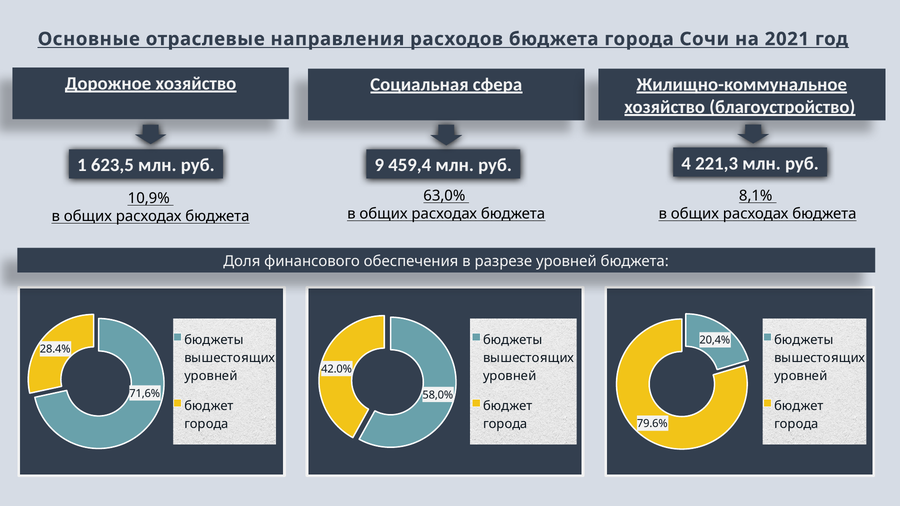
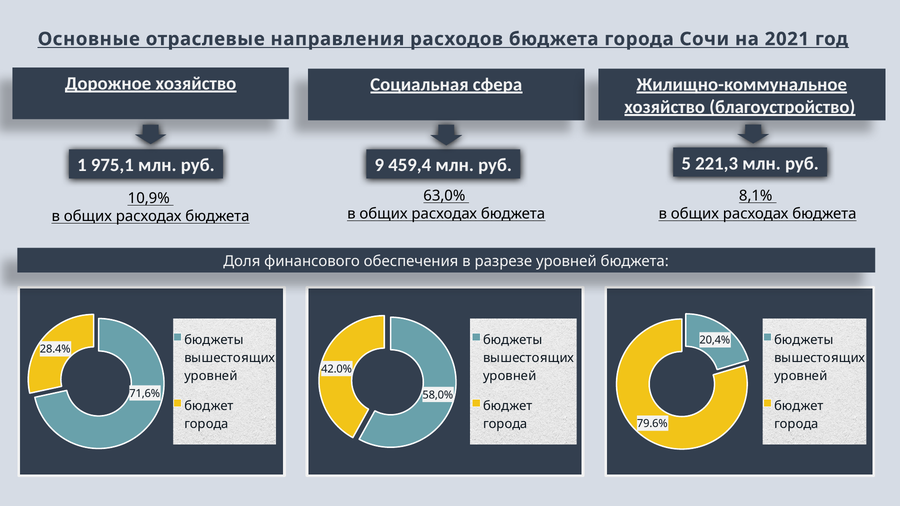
623,5: 623,5 -> 975,1 (112, 165)
4: 4 -> 5 (686, 163)
